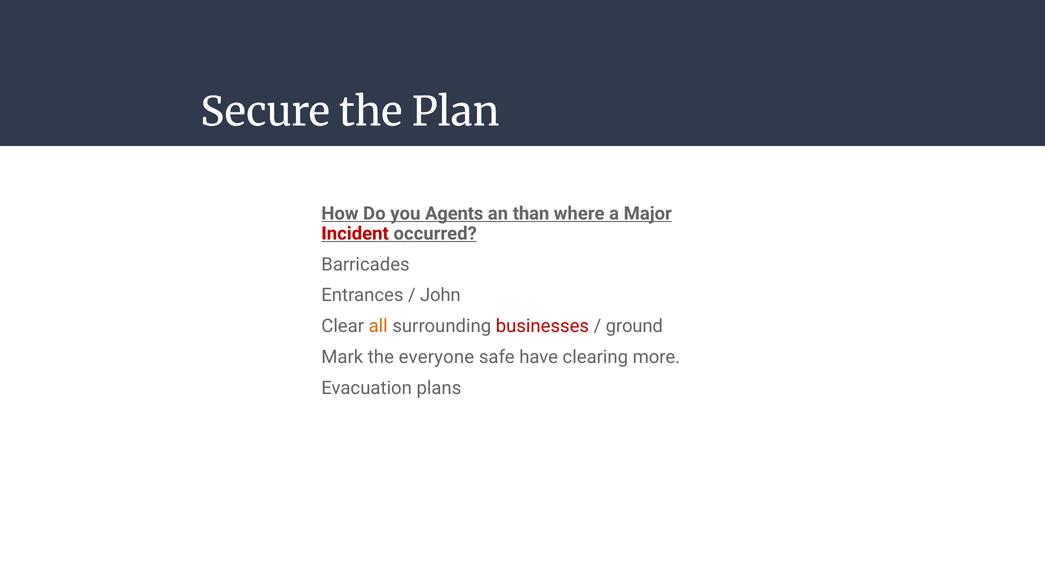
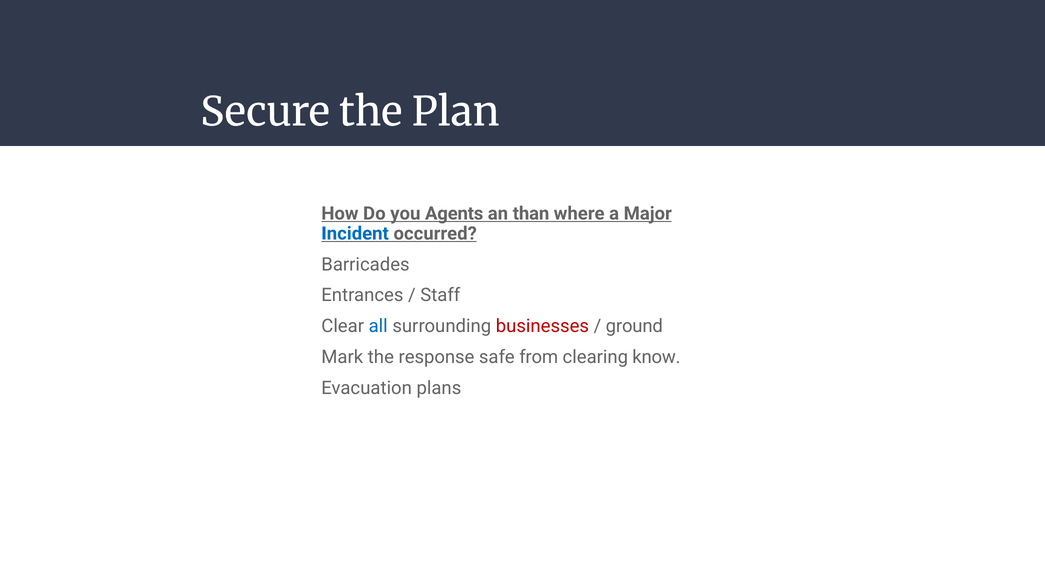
Incident colour: red -> blue (355, 233)
John: John -> Staff (440, 295)
all colour: orange -> blue (378, 326)
everyone: everyone -> response (436, 357)
have: have -> from (539, 357)
more: more -> know (656, 357)
